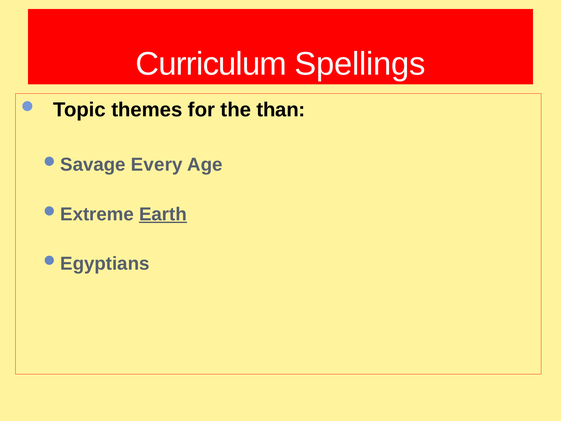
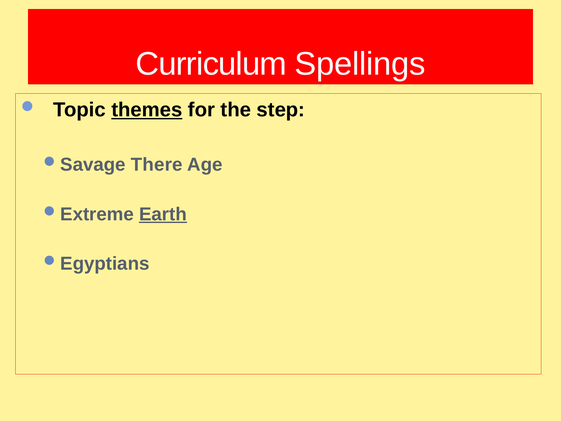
themes underline: none -> present (147, 110)
than: than -> step (281, 110)
Every: Every -> There (157, 165)
